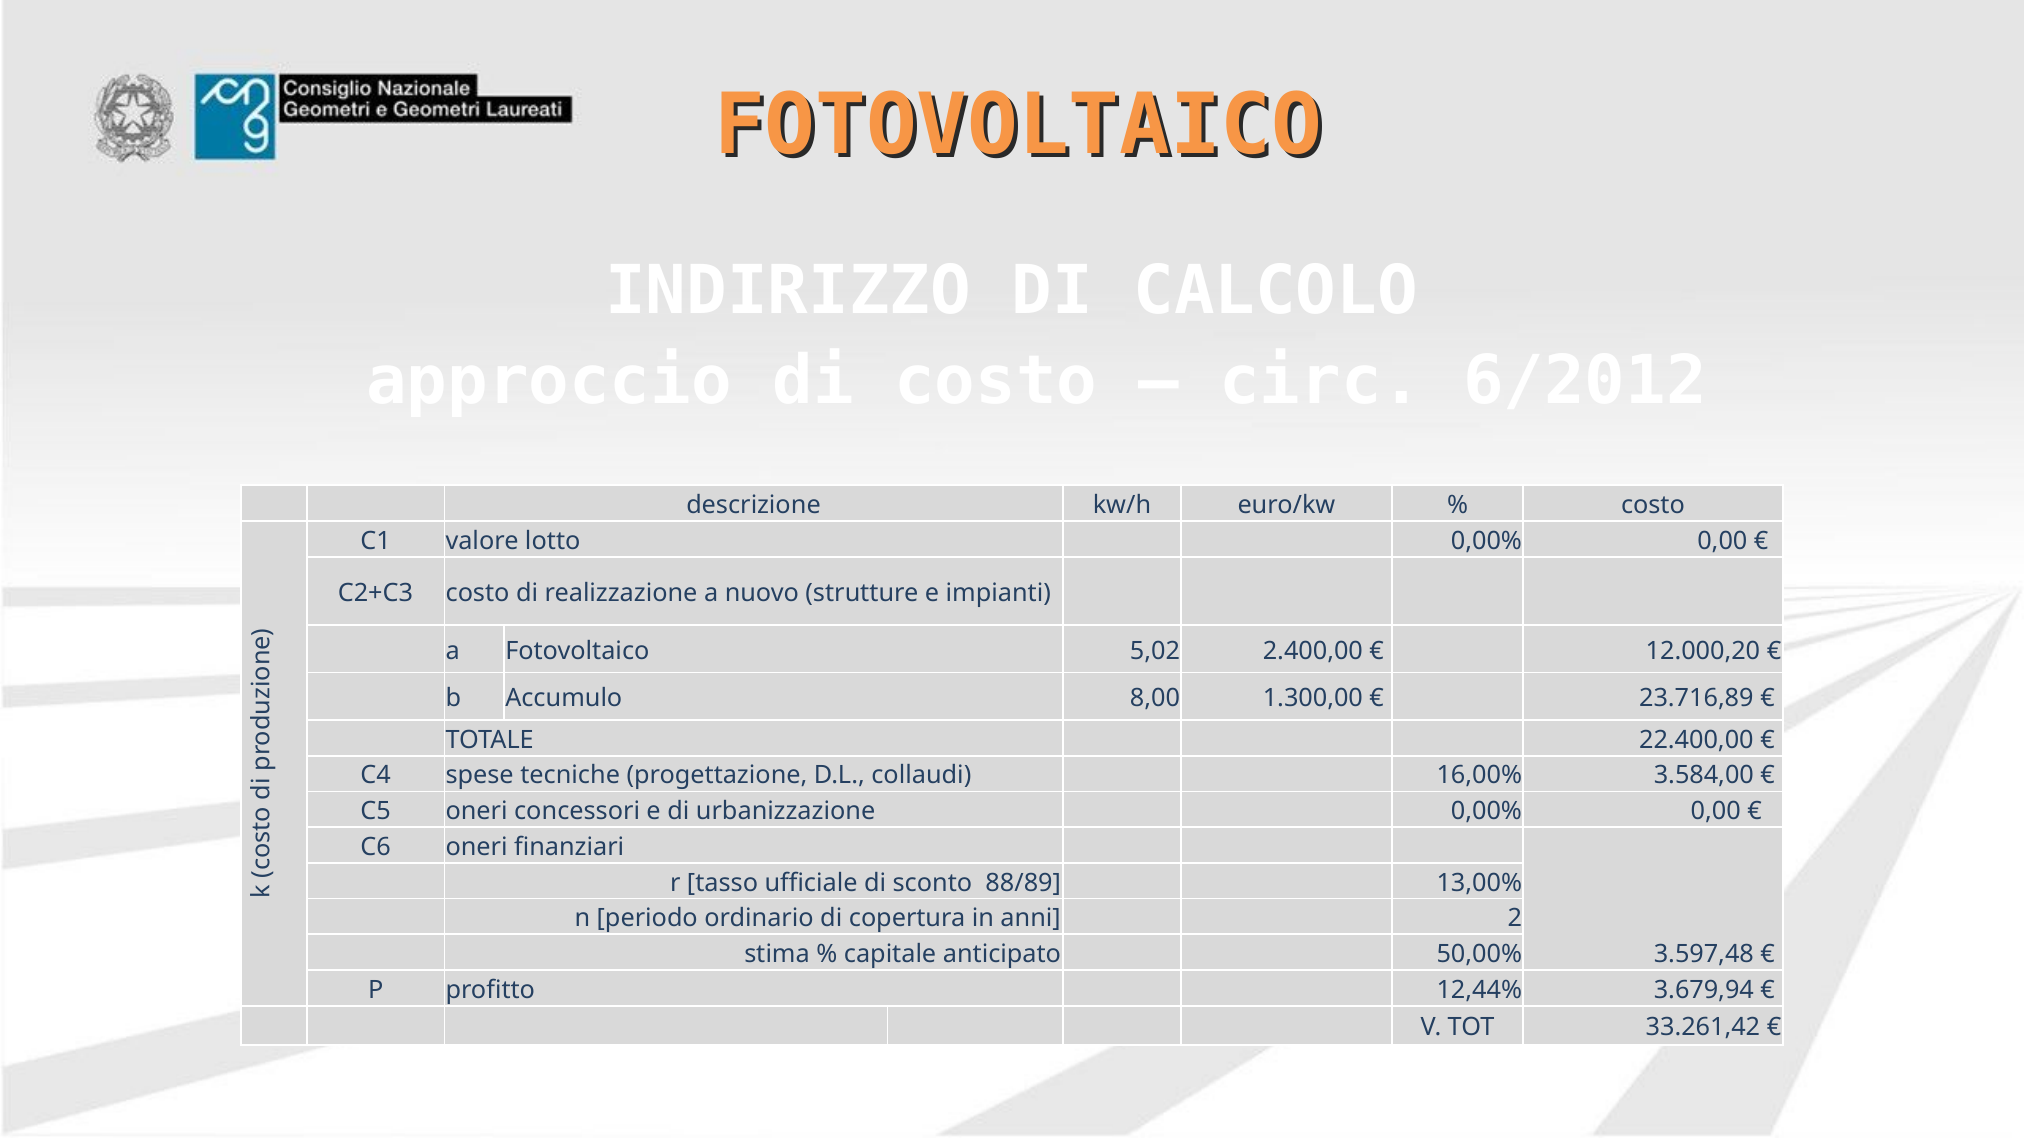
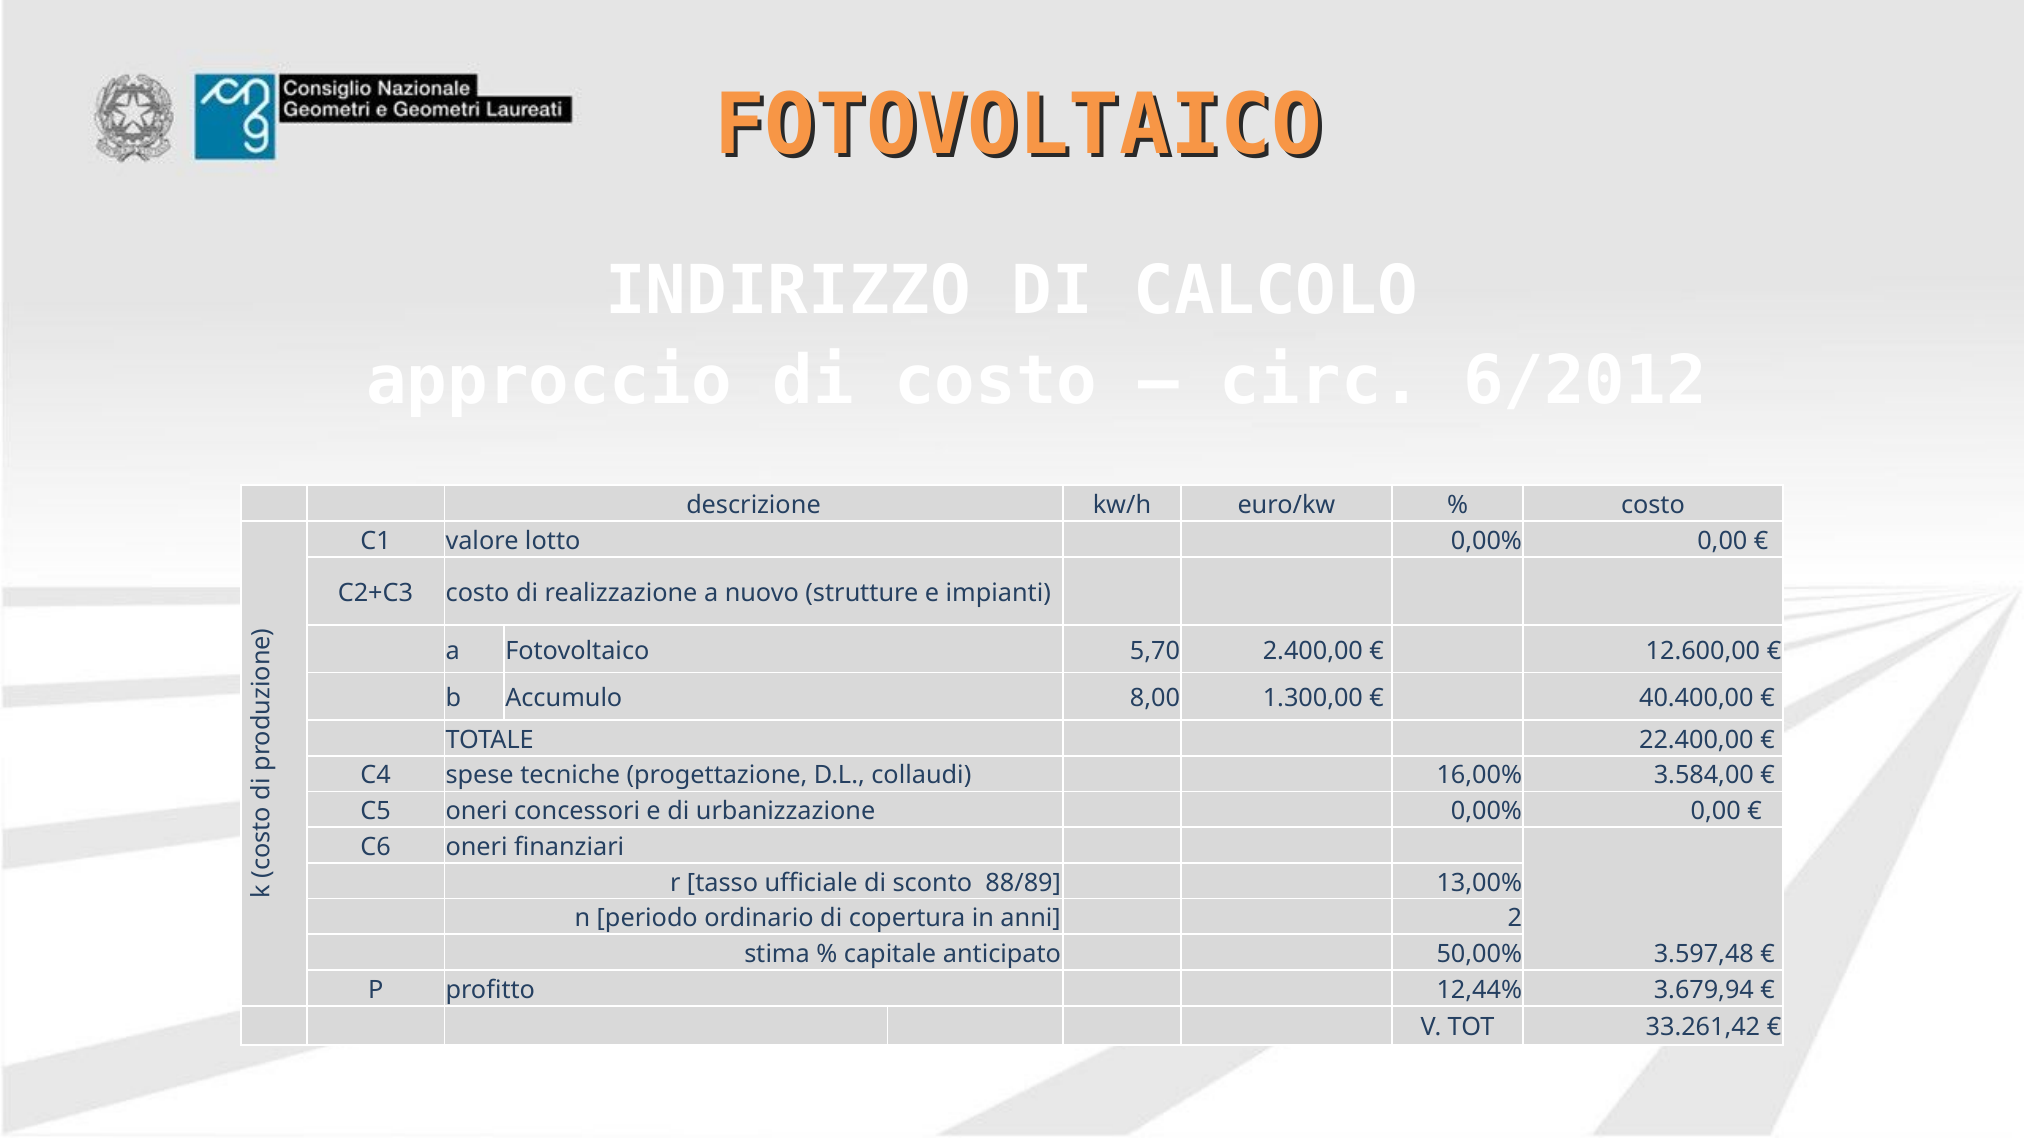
5,02: 5,02 -> 5,70 (1155, 651)
12.000,20: 12.000,20 -> 12.600,00 (1703, 651)
23.716,89: 23.716,89 -> 40.400,00 (1696, 699)
